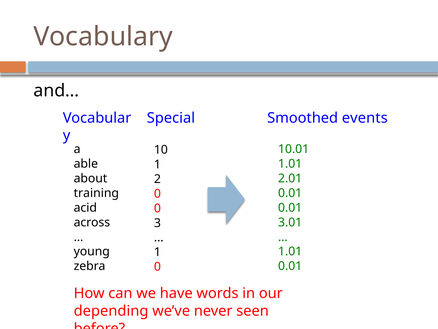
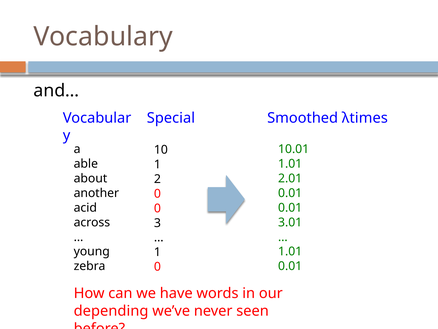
events: events -> λtimes (365, 118)
training: training -> another (96, 193)
